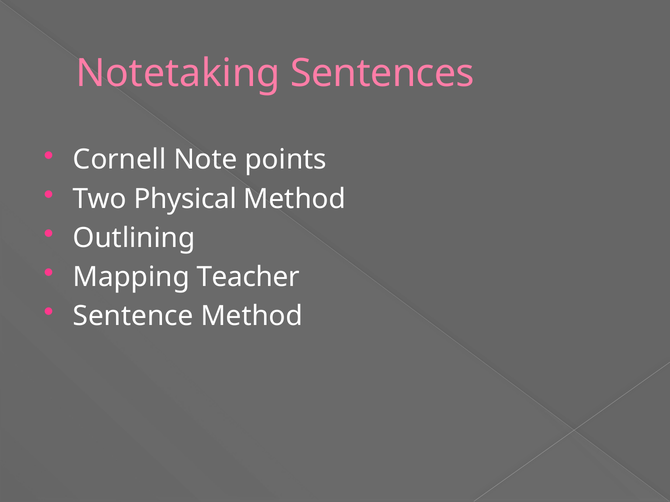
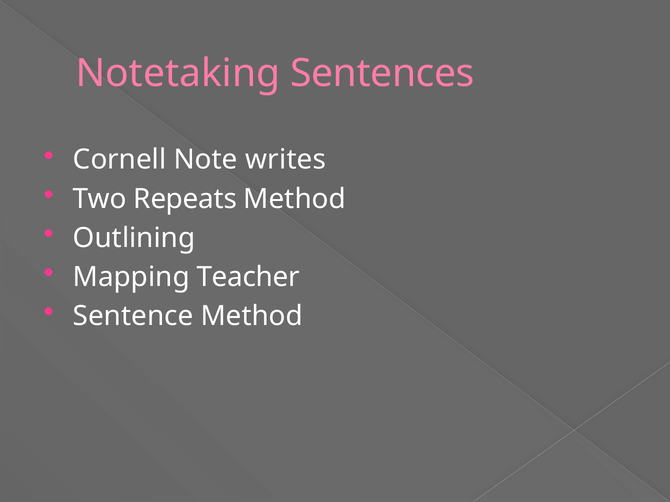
points: points -> writes (286, 160)
Physical: Physical -> Repeats (185, 199)
